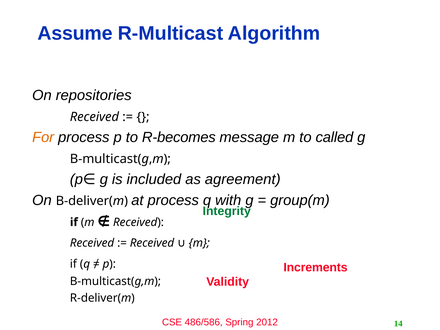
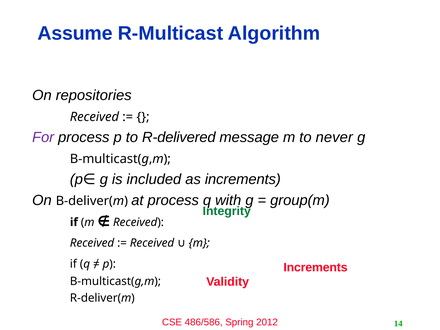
For colour: orange -> purple (43, 137)
R-becomes: R-becomes -> R-delivered (179, 137)
called: called -> never (334, 137)
as agreement: agreement -> increments (243, 179)
